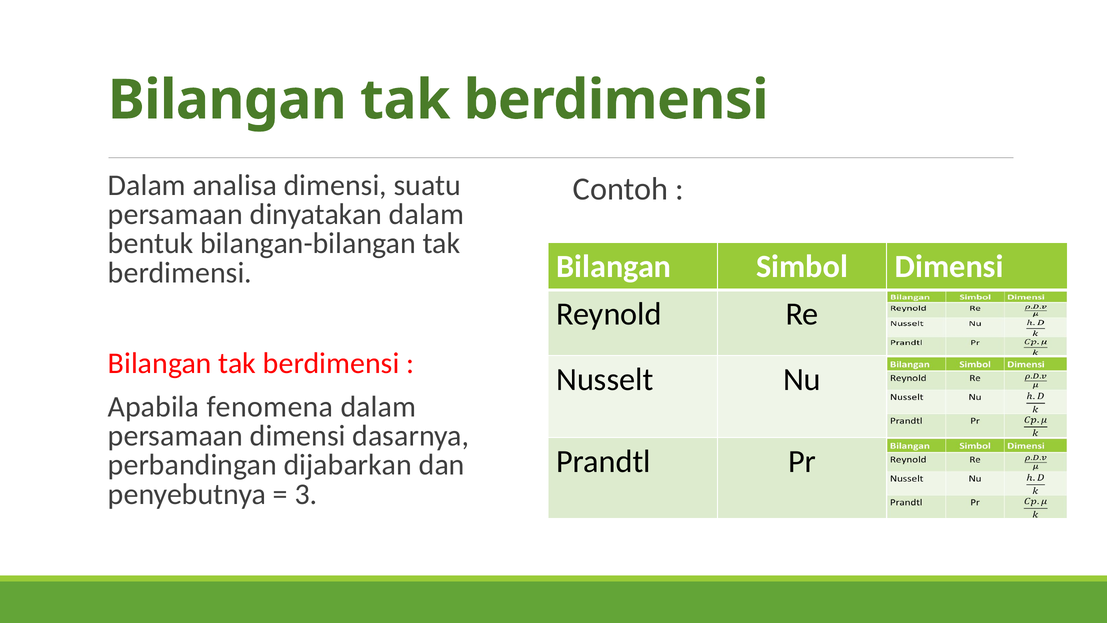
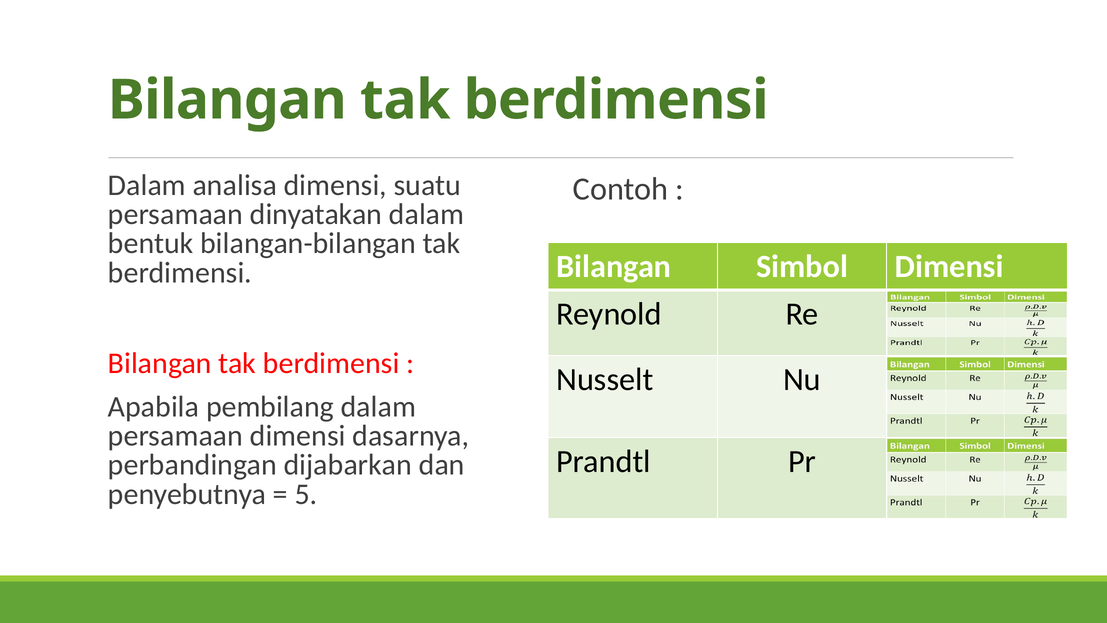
fenomena: fenomena -> pembilang (270, 407)
3: 3 -> 5 (306, 494)
